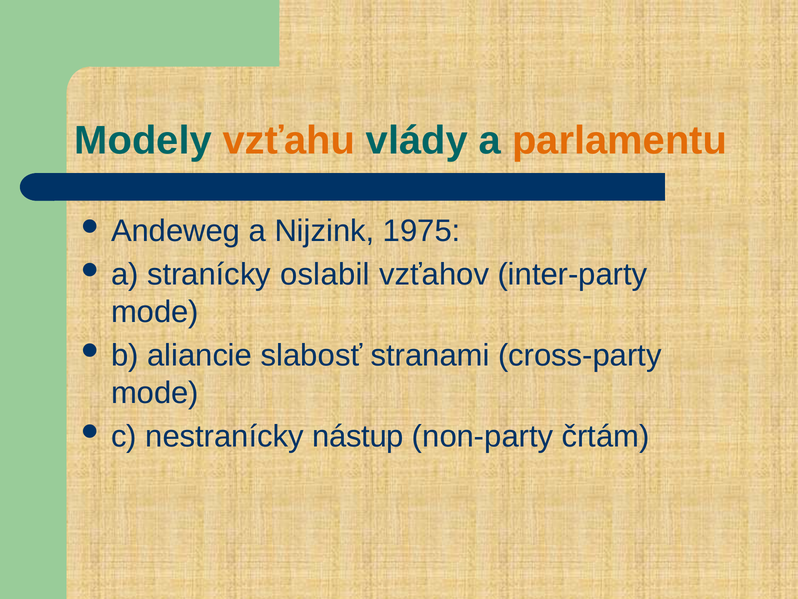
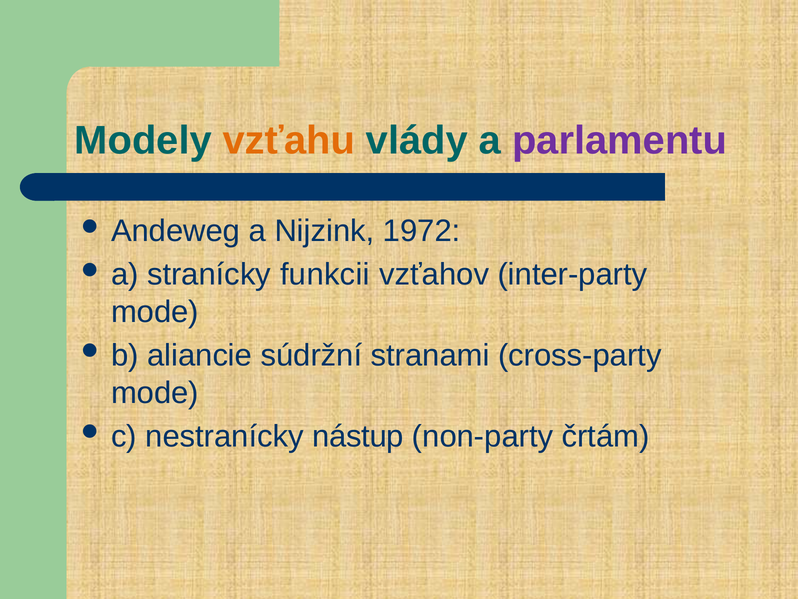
parlamentu colour: orange -> purple (620, 140)
1975: 1975 -> 1972 (422, 231)
oslabil: oslabil -> funkcii (325, 274)
slabosť: slabosť -> súdržní (311, 355)
